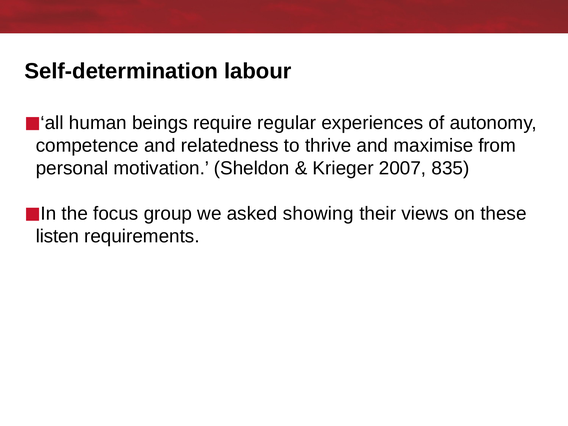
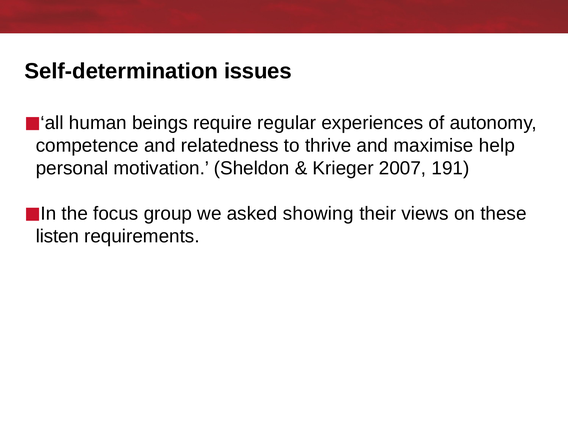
labour: labour -> issues (258, 71)
from: from -> help (497, 146)
835: 835 -> 191 (450, 168)
